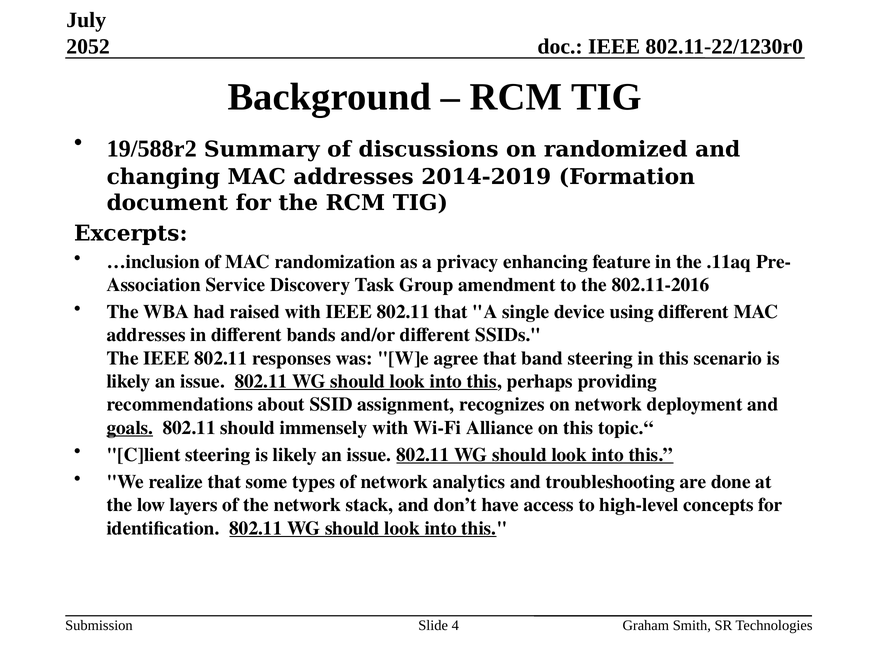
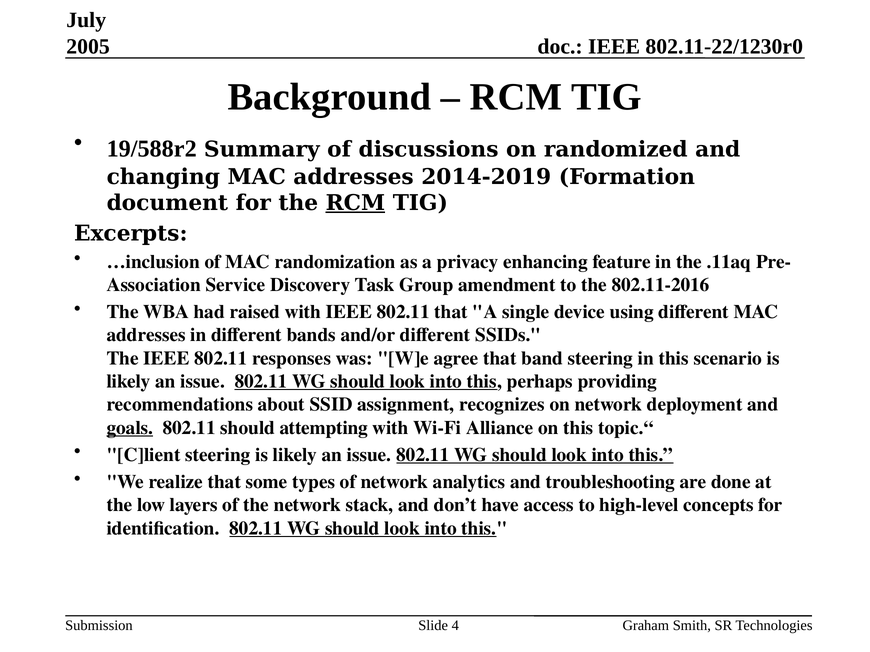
2052: 2052 -> 2005 (88, 46)
RCM underline: none -> present (355, 203)
immensely: immensely -> attempting (324, 428)
